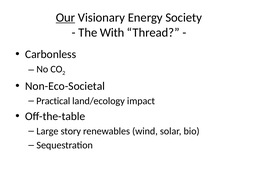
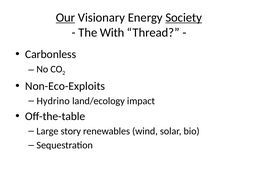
Society underline: none -> present (184, 17)
Non-Eco-Societal: Non-Eco-Societal -> Non-Eco-Exploits (65, 86)
Practical: Practical -> Hydrino (53, 101)
